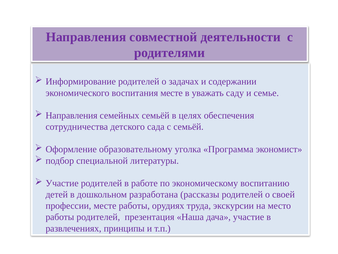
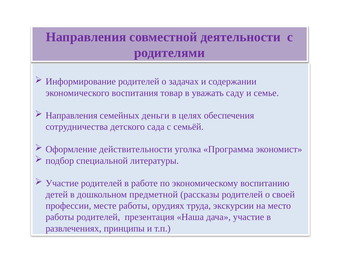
воспитания месте: месте -> товар (171, 93)
семейных семьёй: семьёй -> деньги (156, 115)
образовательному: образовательному -> действительности (136, 149)
разработана: разработана -> предметной (154, 194)
